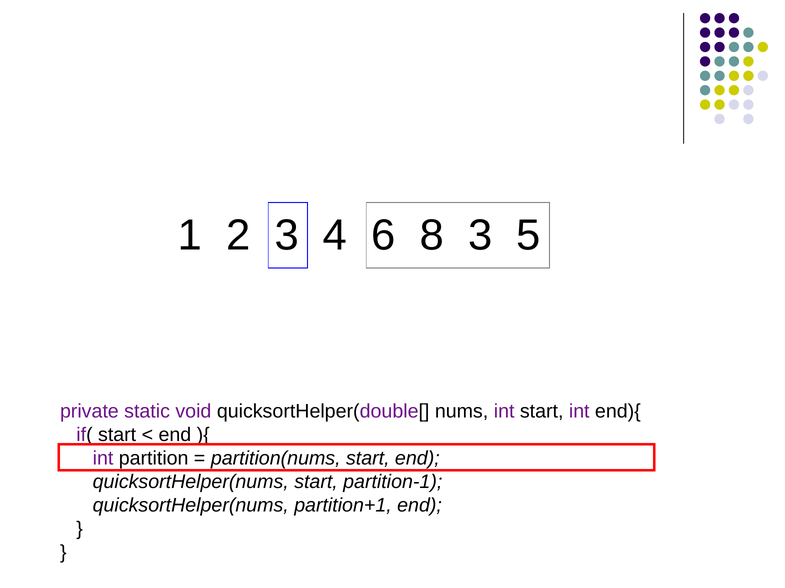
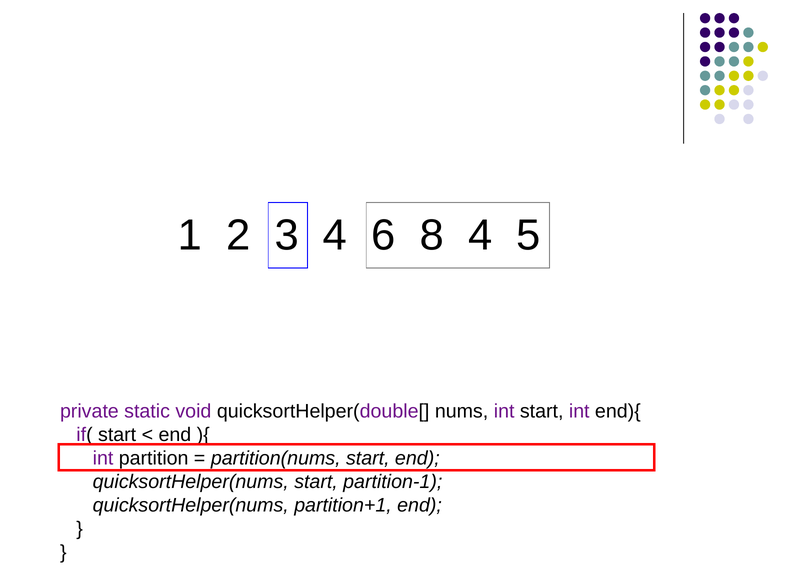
8 3: 3 -> 4 (480, 236)
